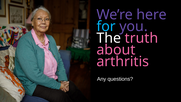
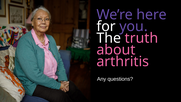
for colour: light blue -> white (106, 26)
